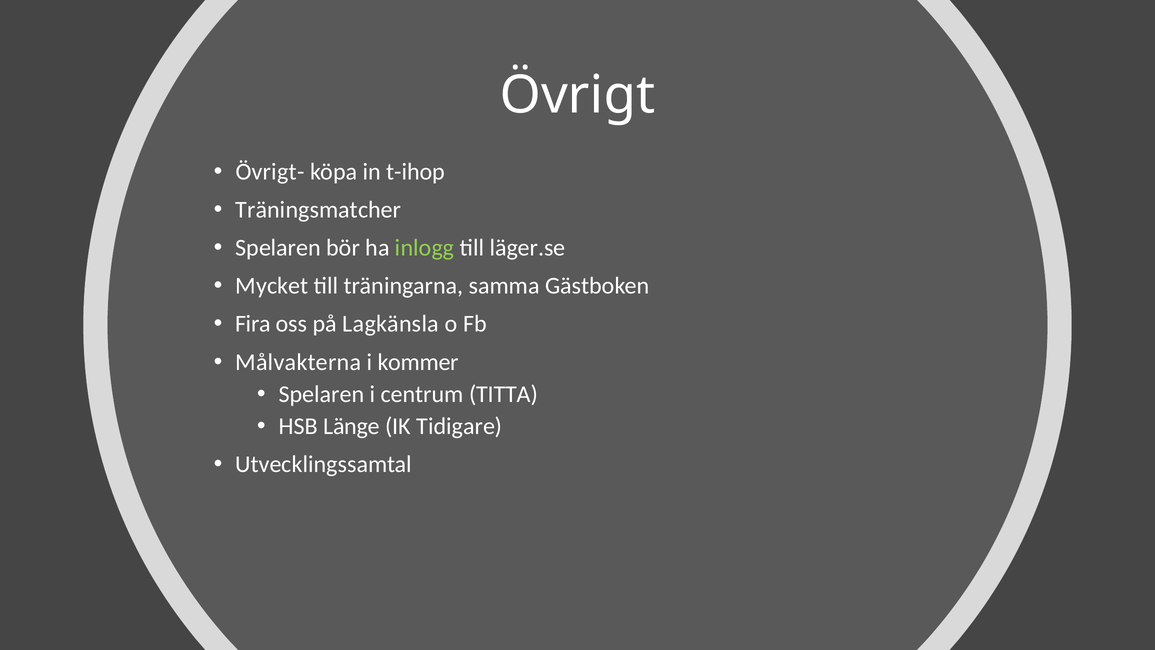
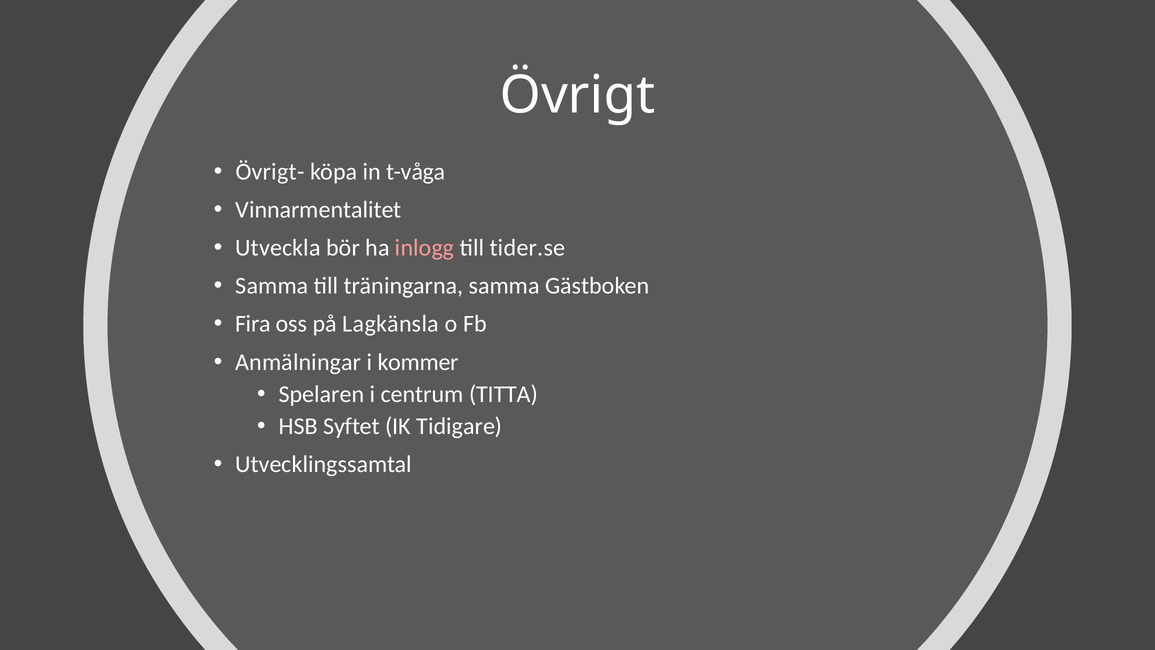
t-ihop: t-ihop -> t-våga (416, 172)
Träningsmatcher: Träningsmatcher -> Vinnarmentalitet (318, 210)
Spelaren: Spelaren -> Utveckla (278, 248)
inlogg colour: light green -> pink (425, 248)
läger.se: läger.se -> tider.se (527, 248)
Mycket: Mycket -> Samma (272, 286)
Målvakterna: Målvakterna -> Anmälningar (298, 362)
Länge: Länge -> Syftet (352, 426)
